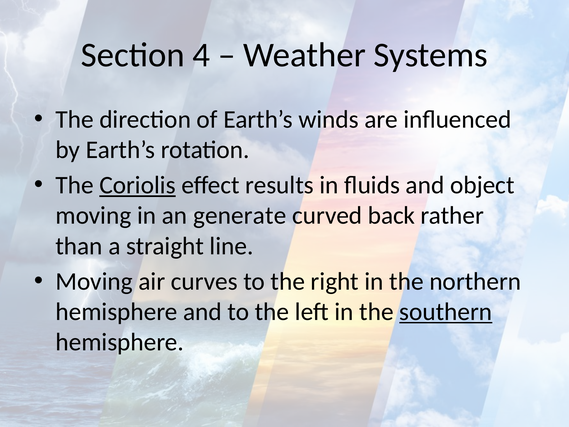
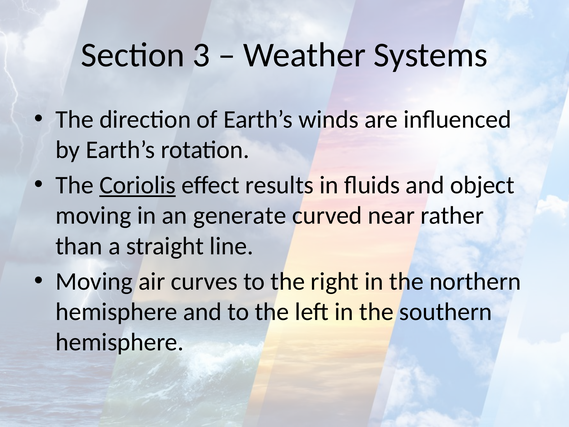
4: 4 -> 3 (201, 55)
back: back -> near (391, 215)
southern underline: present -> none (446, 312)
